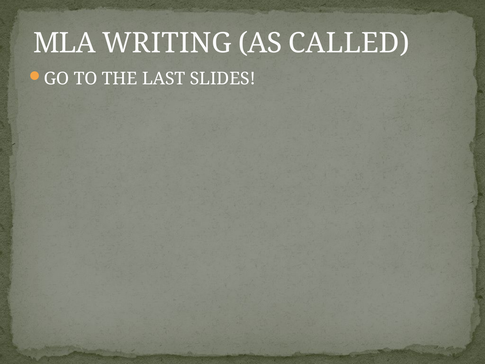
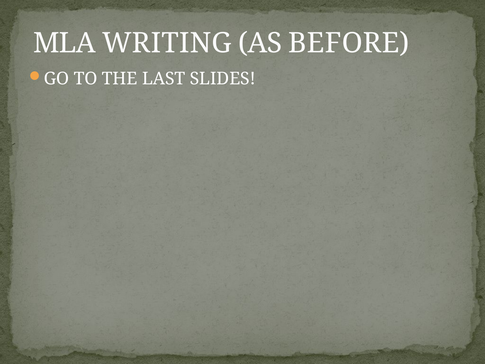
CALLED: CALLED -> BEFORE (349, 43)
